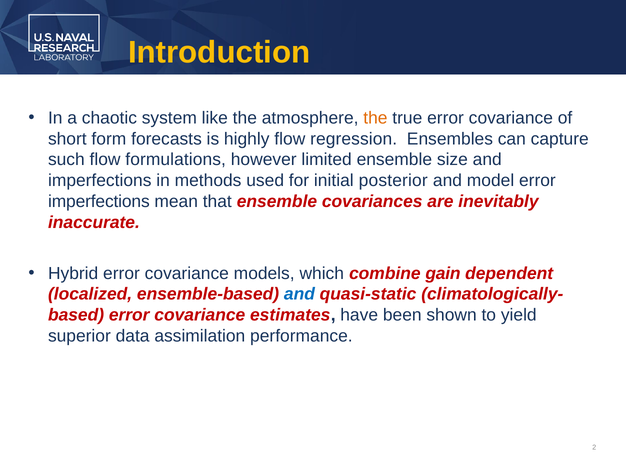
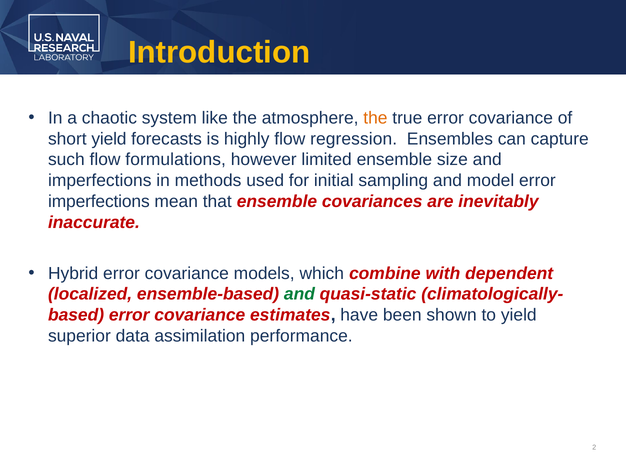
short form: form -> yield (109, 139)
posterior: posterior -> sampling (393, 181)
gain: gain -> with (443, 274)
and colour: blue -> green (299, 295)
